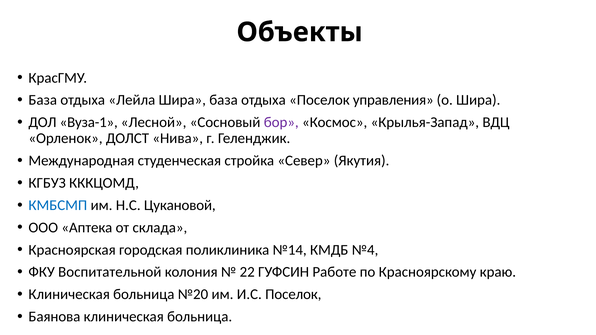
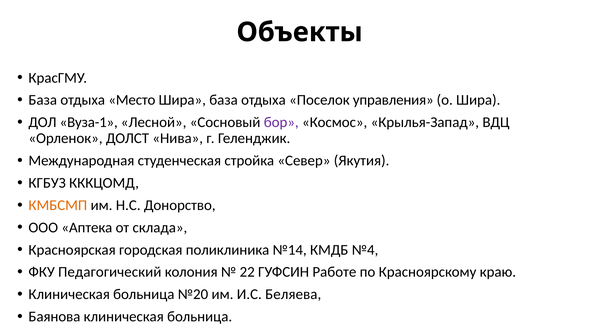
Лейла: Лейла -> Место (132, 100)
КМБСМП colour: blue -> orange (58, 205)
Цукановой: Цукановой -> Донорство (180, 205)
Воспитательной: Воспитательной -> Педагогический (110, 272)
И.С Поселок: Поселок -> Беляева (293, 295)
